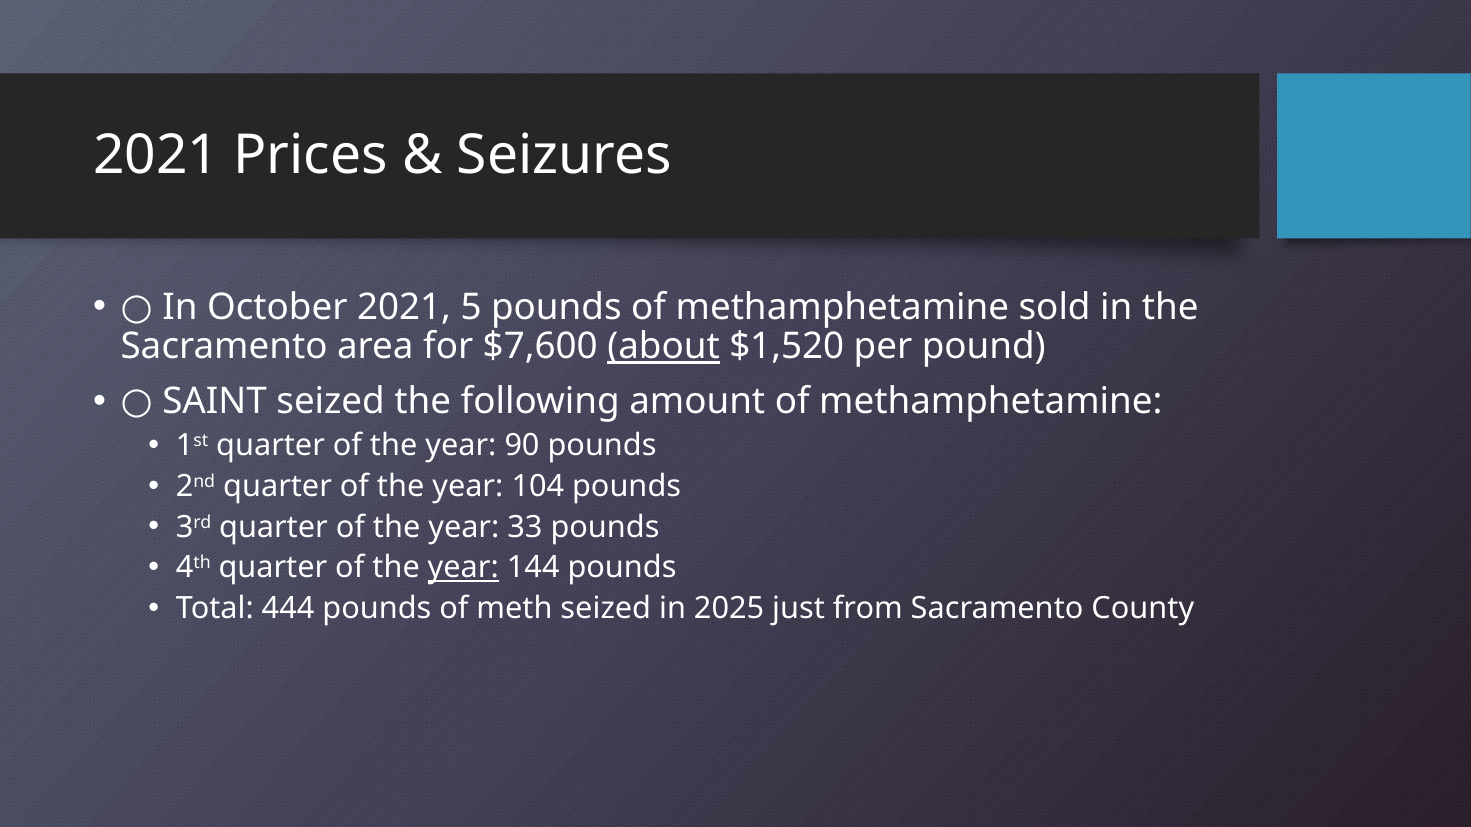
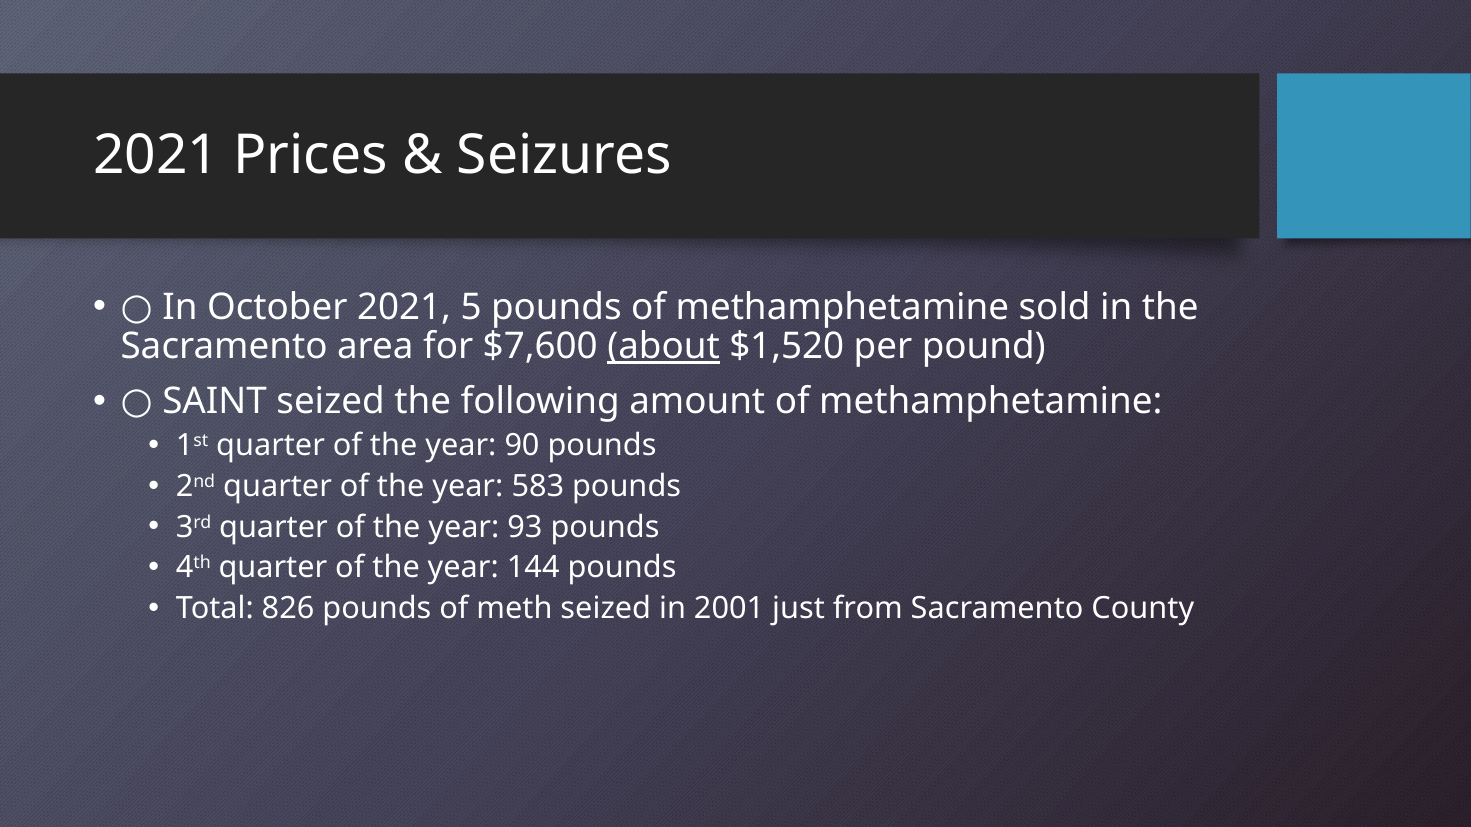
104: 104 -> 583 (538, 487)
33: 33 -> 93 (525, 527)
year underline: present -> none (463, 568)
444: 444 -> 826 (288, 609)
2025: 2025 -> 2001 (729, 609)
